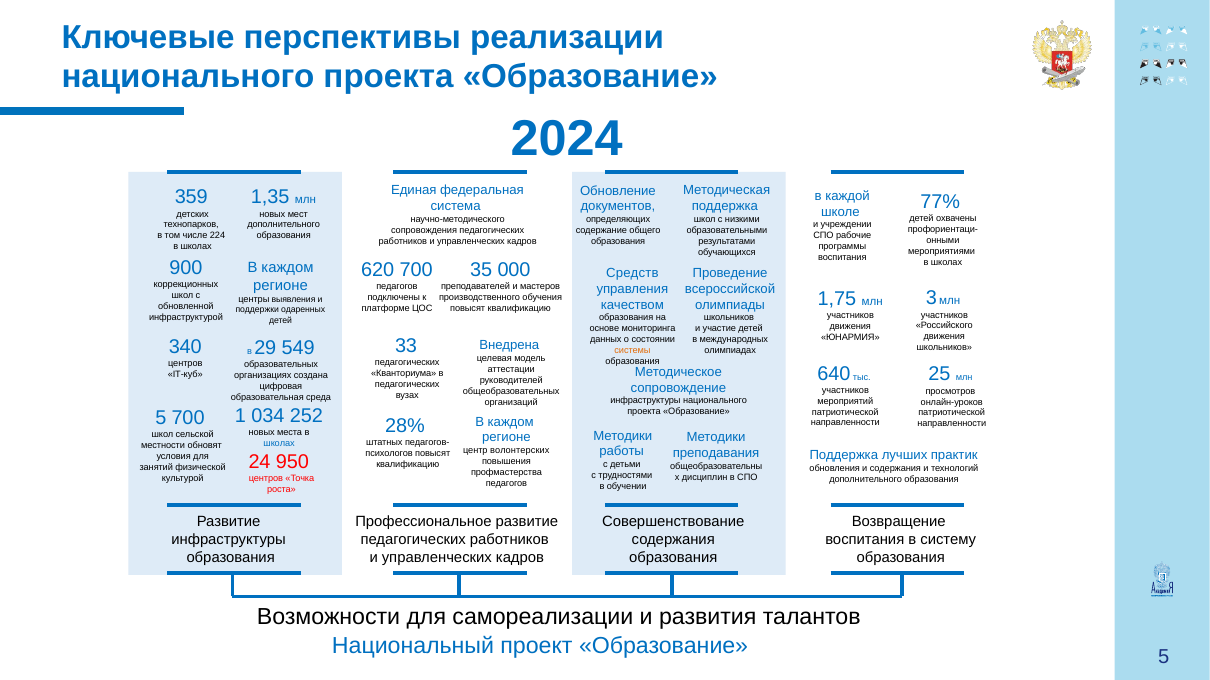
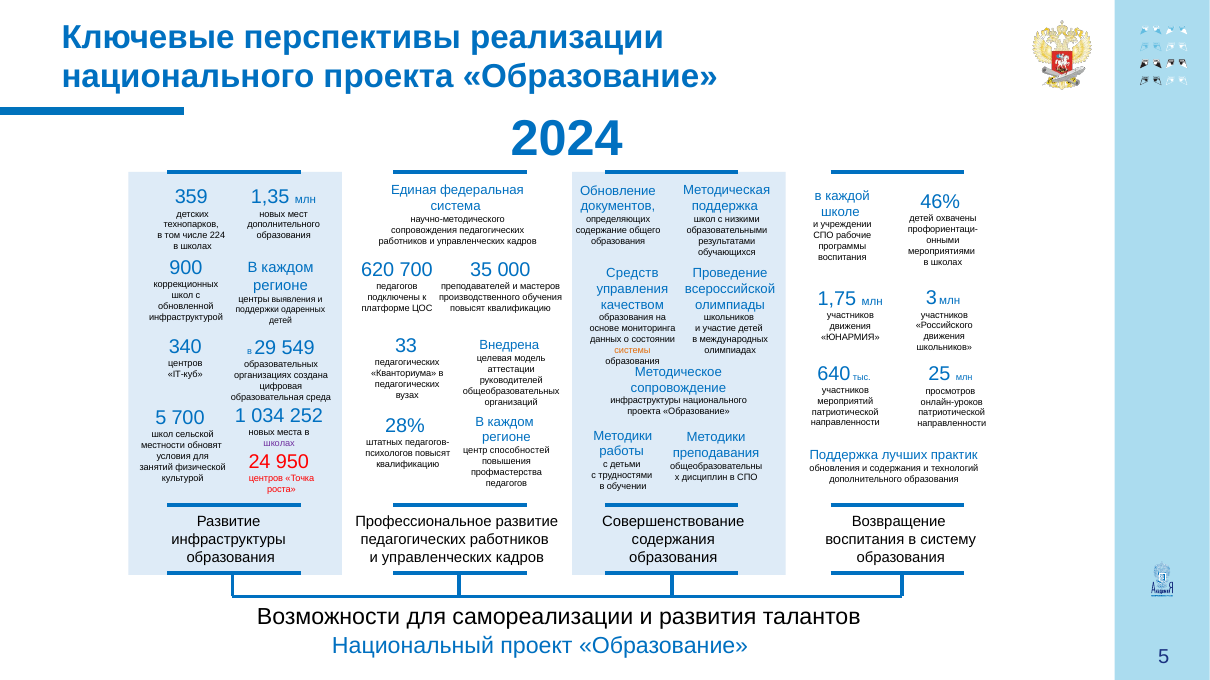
77%: 77% -> 46% (940, 202)
школах colour: blue -> purple (279, 444)
волонтерских: волонтерских -> способностей (520, 451)
